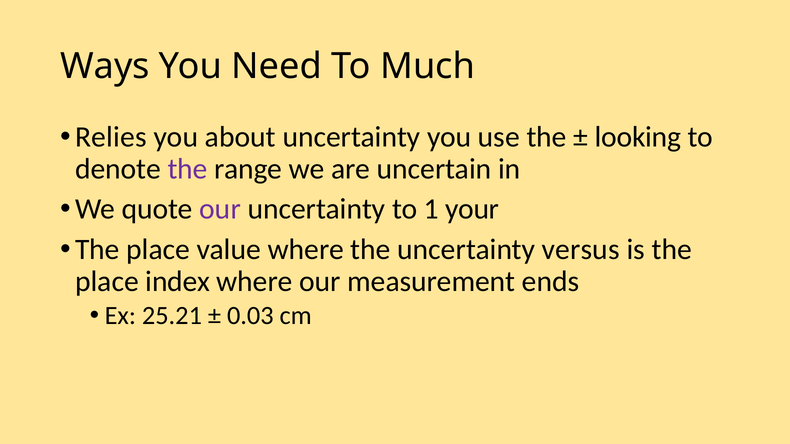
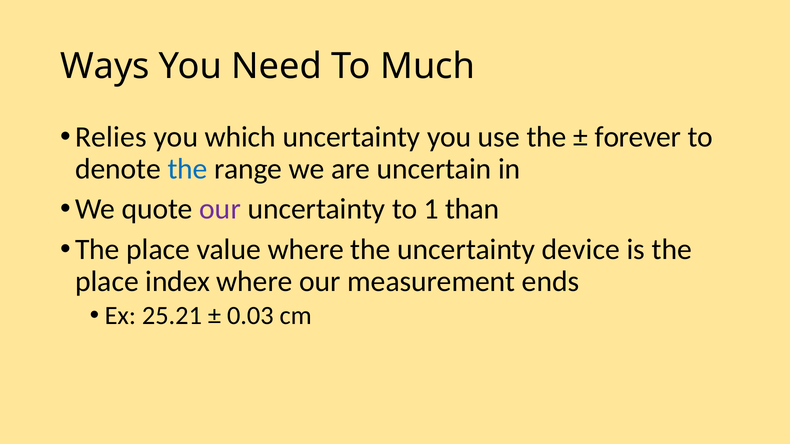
about: about -> which (240, 137)
looking: looking -> forever (638, 137)
the colour: purple -> blue (188, 169)
your: your -> than (472, 209)
versus: versus -> device (581, 250)
